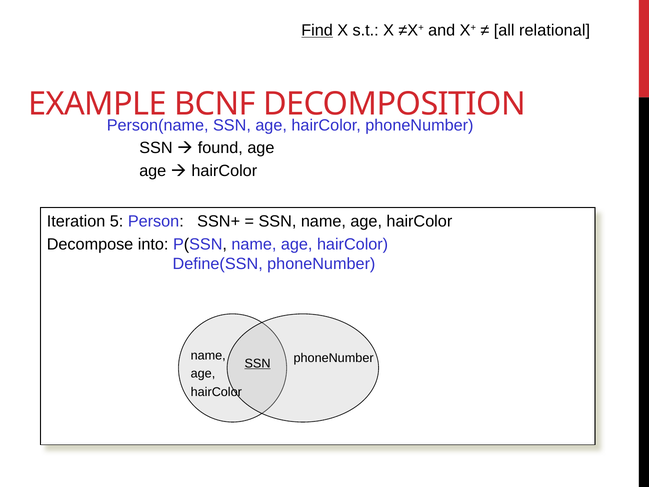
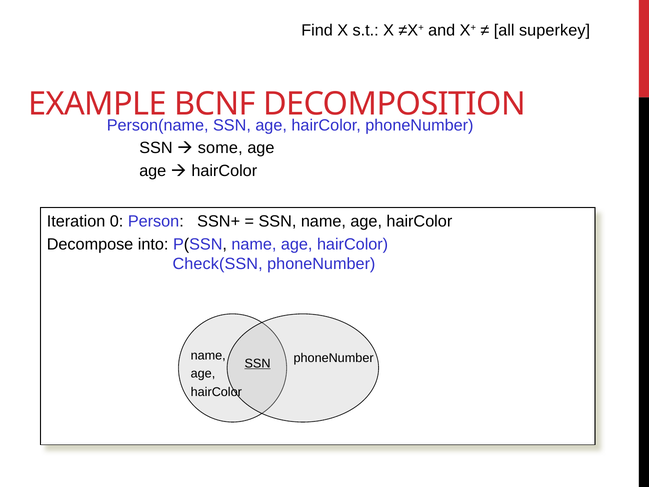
Find underline: present -> none (317, 30)
relational: relational -> superkey (555, 30)
found: found -> some (220, 148)
5: 5 -> 0 (117, 221)
Define(SSN: Define(SSN -> Check(SSN (218, 264)
